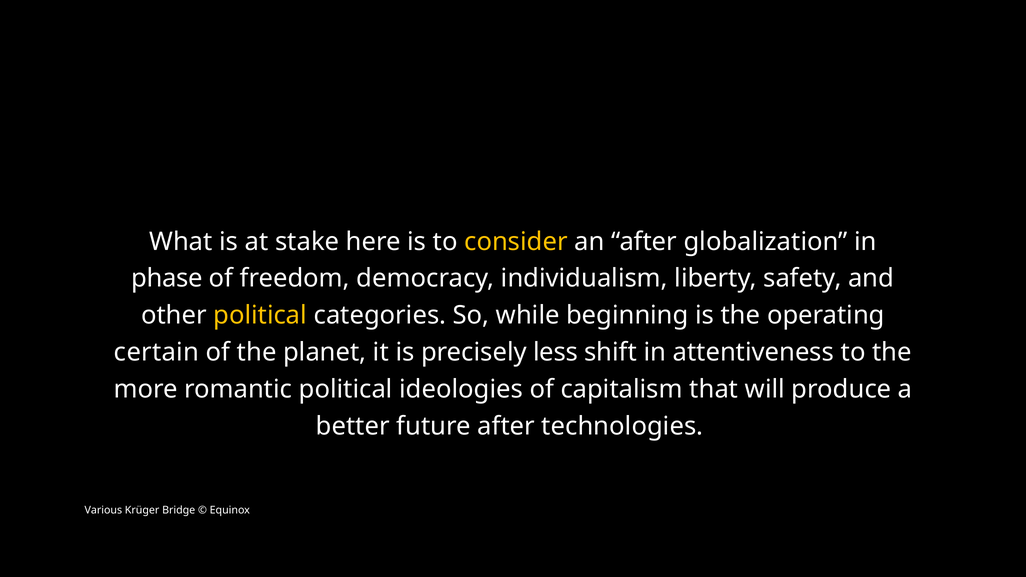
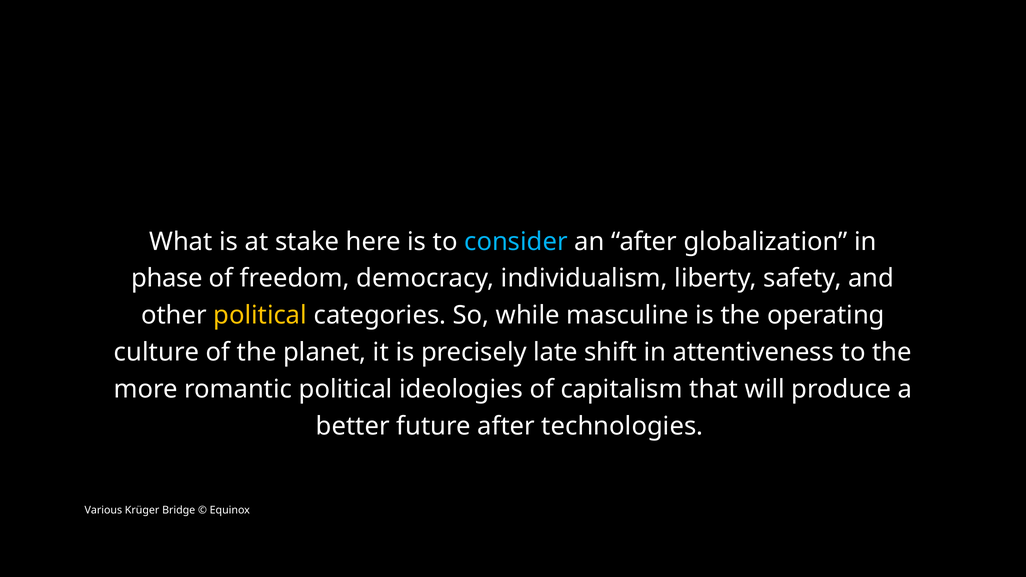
consider colour: yellow -> light blue (516, 242)
beginning: beginning -> masculine (627, 315)
certain: certain -> culture (157, 352)
less: less -> late (555, 352)
